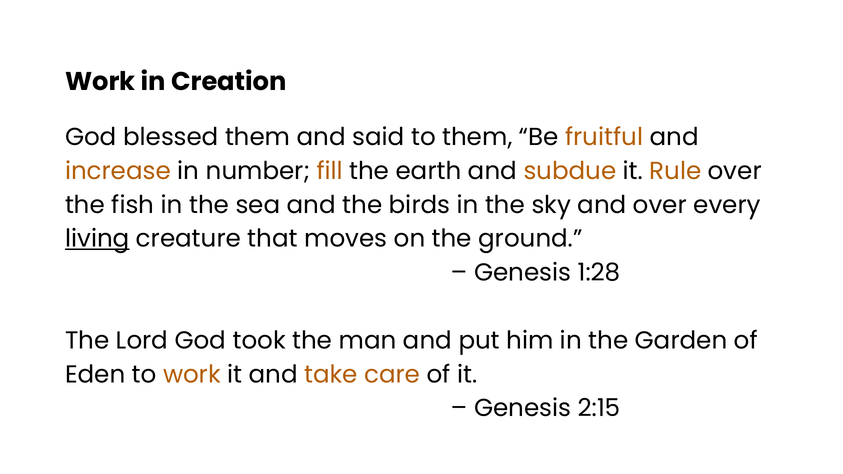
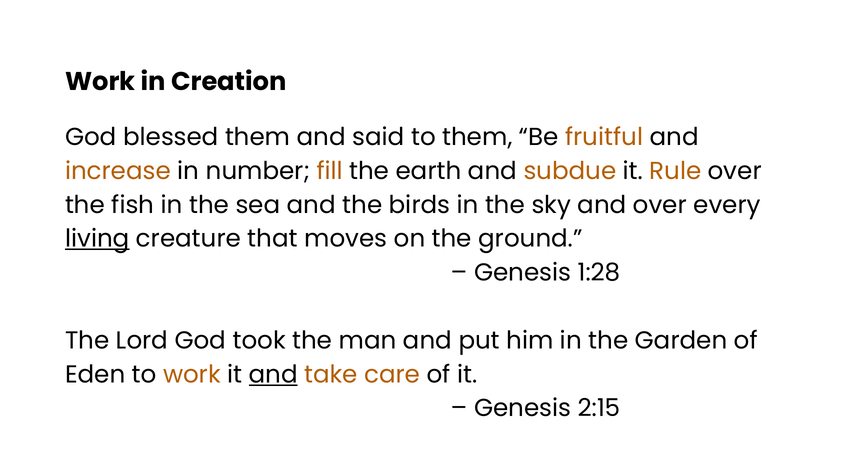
and underline: none -> present (273, 375)
